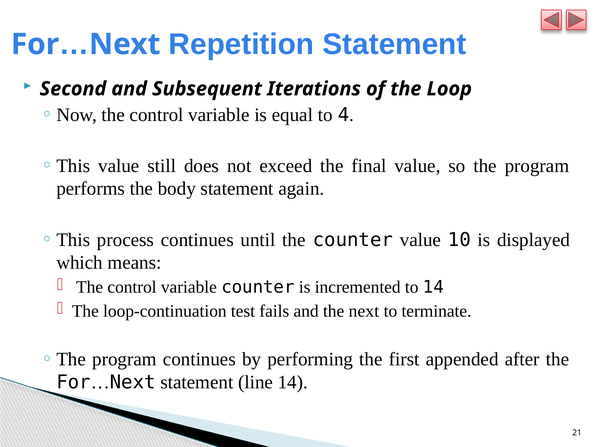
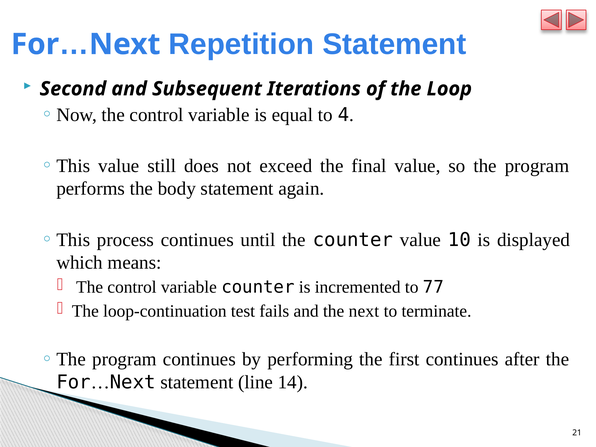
to 14: 14 -> 77 (433, 287)
first appended: appended -> continues (462, 359)
